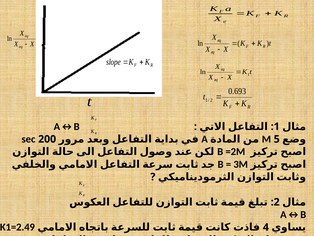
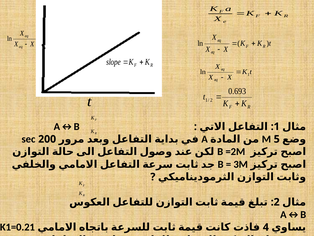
K1=2.49: K1=2.49 -> K1=0.21 (17, 227)
